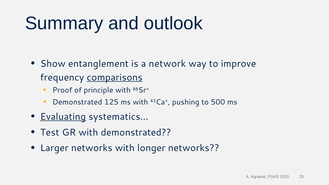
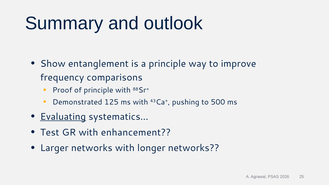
a network: network -> principle (167, 64)
comparisons underline: present -> none (115, 77)
with demonstrated: demonstrated -> enhancement (136, 132)
